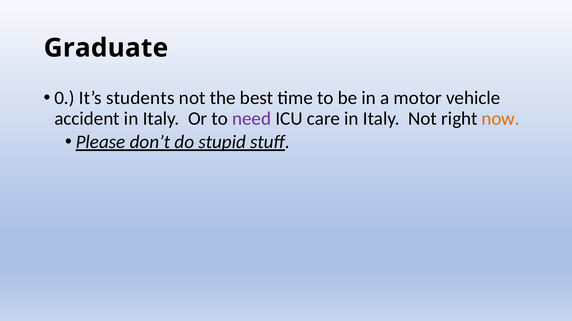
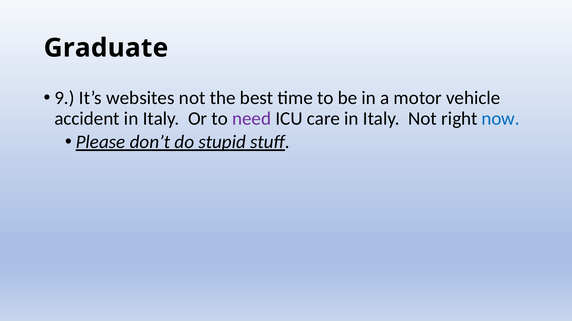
0: 0 -> 9 (64, 98)
students: students -> websites (140, 98)
now colour: orange -> blue (501, 119)
